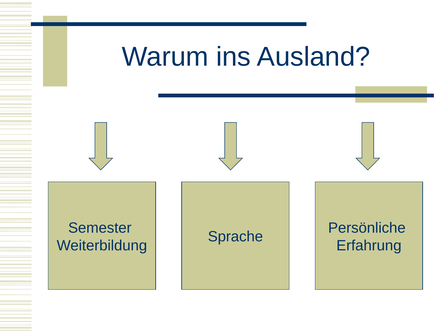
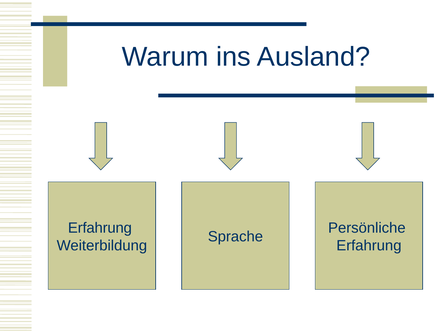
Semester: Semester -> Erfahrung (100, 228)
